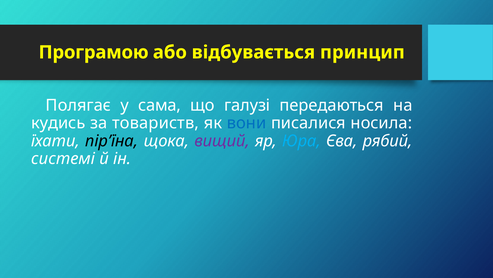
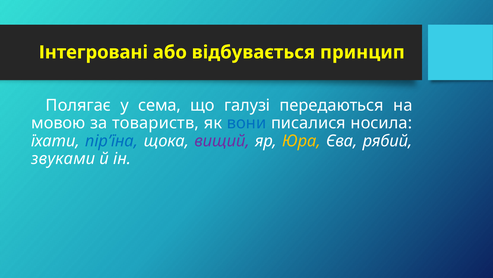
Програмою: Програмою -> Інтегровані (93, 52)
сама: сама -> сема (160, 105)
кудись: кудись -> мовою (58, 123)
пір’їна colour: black -> blue (112, 141)
Юра colour: light blue -> yellow (301, 141)
системі: системі -> звуками (63, 158)
